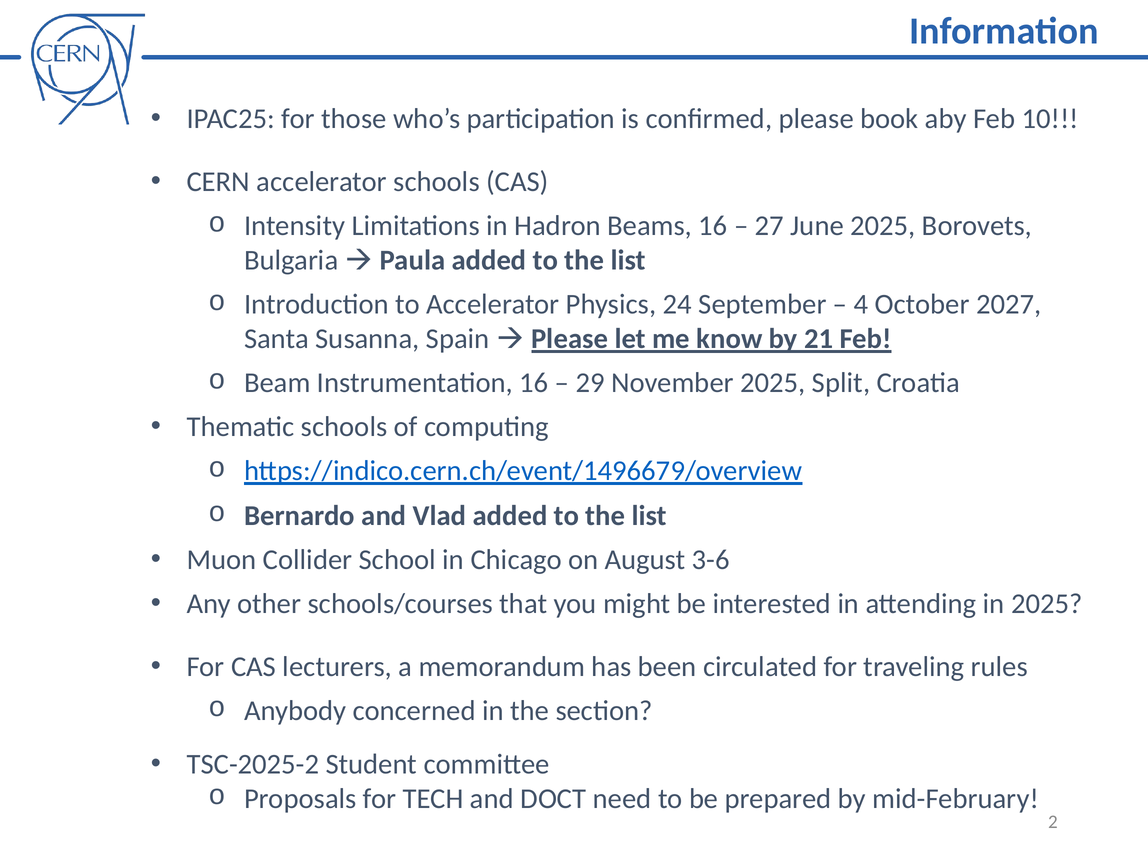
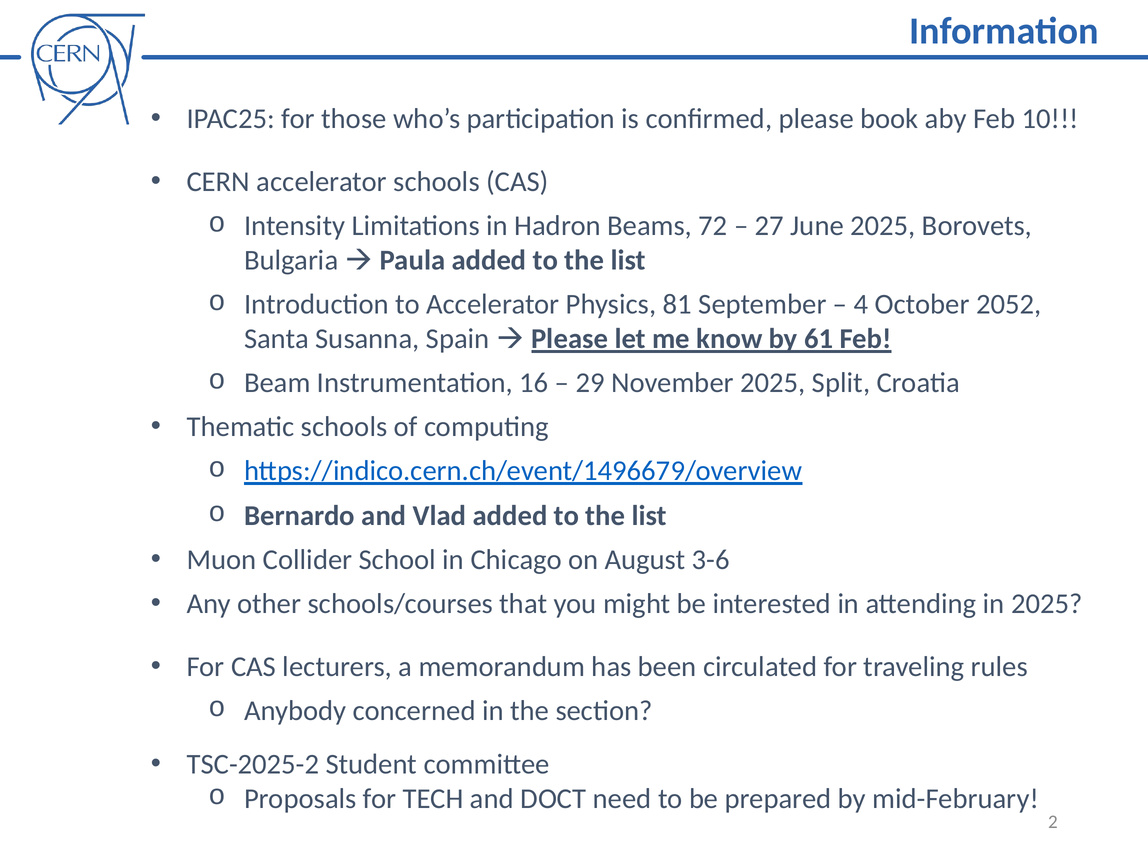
Beams 16: 16 -> 72 (713, 226)
24: 24 -> 81 (677, 304)
2027: 2027 -> 2052 (1009, 304)
21: 21 -> 61 (819, 339)
